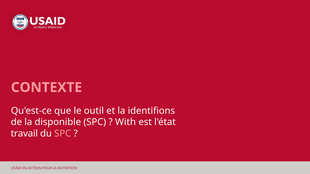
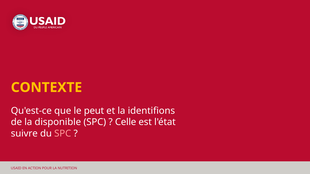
CONTEXTE colour: pink -> yellow (46, 88)
outil: outil -> peut (94, 111)
With: With -> Celle (126, 122)
travail: travail -> suivre (24, 134)
